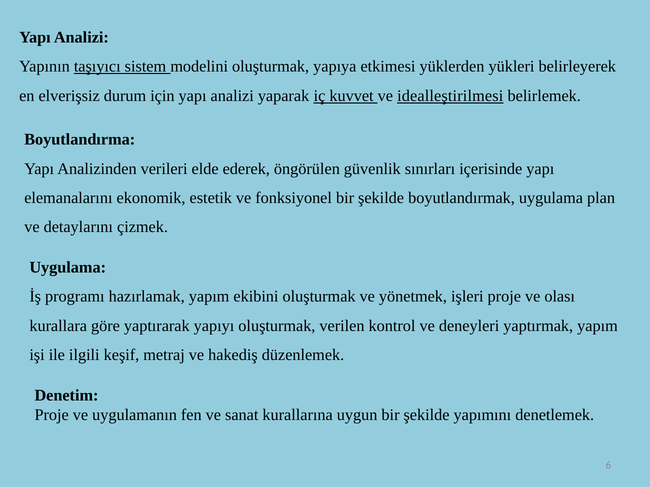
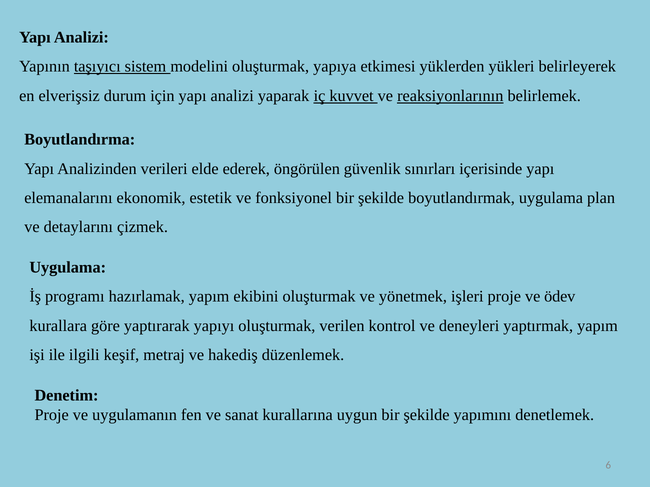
idealleştirilmesi: idealleştirilmesi -> reaksiyonlarının (450, 96)
olası: olası -> ödev (560, 297)
